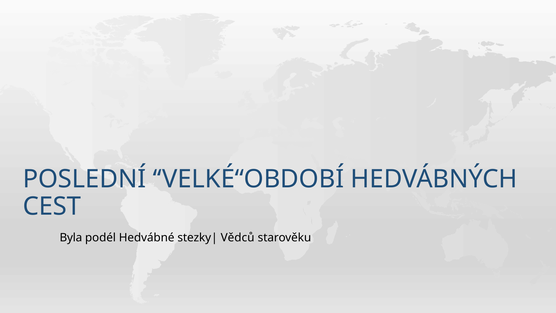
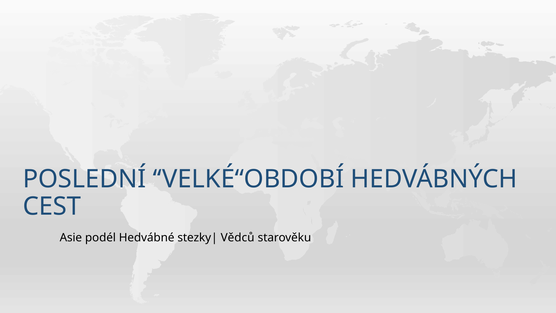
Byla: Byla -> Asie (71, 238)
